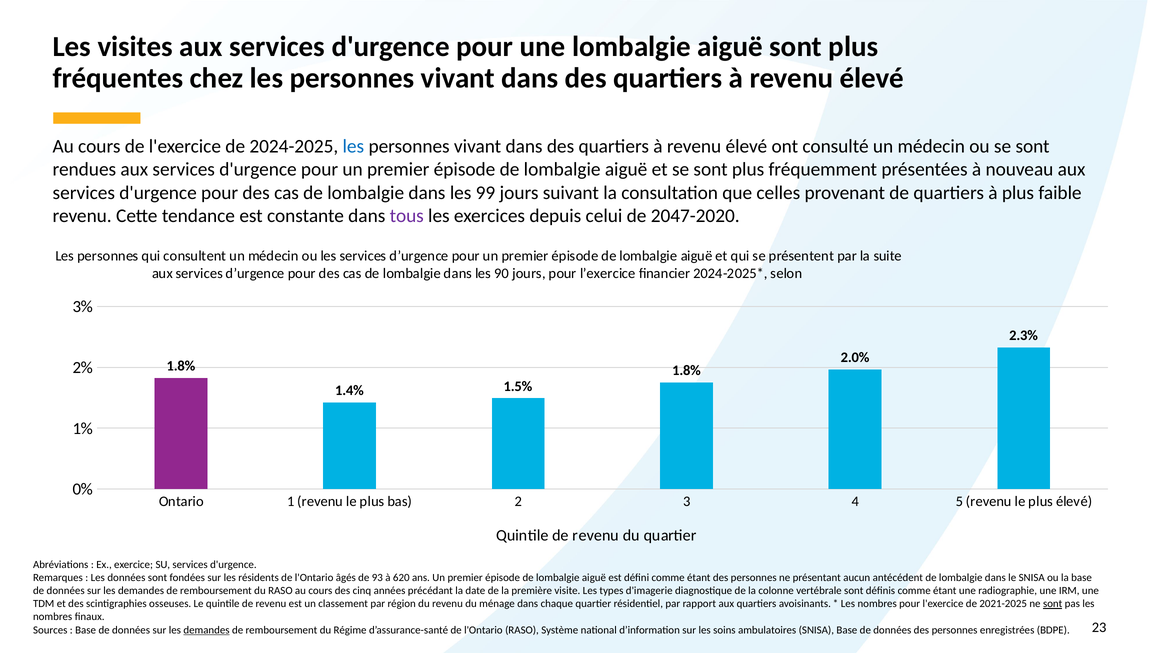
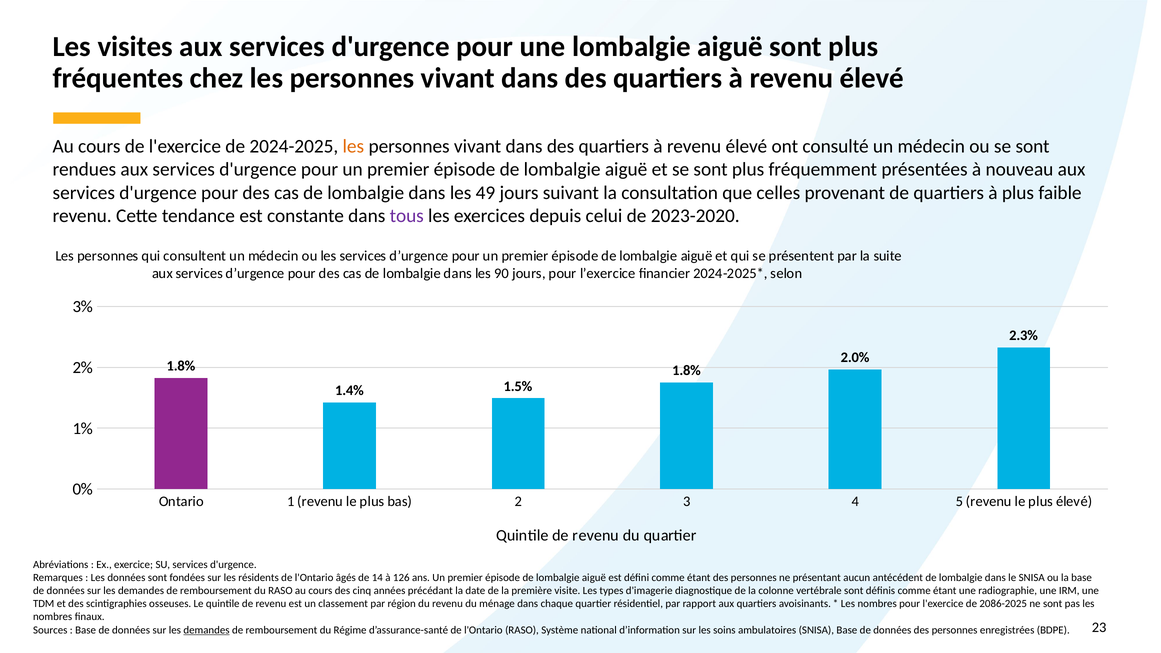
les colour: blue -> orange (353, 146)
99: 99 -> 49 (485, 193)
2047-2020: 2047-2020 -> 2023-2020 (695, 216)
93: 93 -> 14 (377, 578)
620: 620 -> 126 (401, 578)
2021-2025: 2021-2025 -> 2086-2025 (1003, 604)
sont underline: present -> none (1053, 604)
